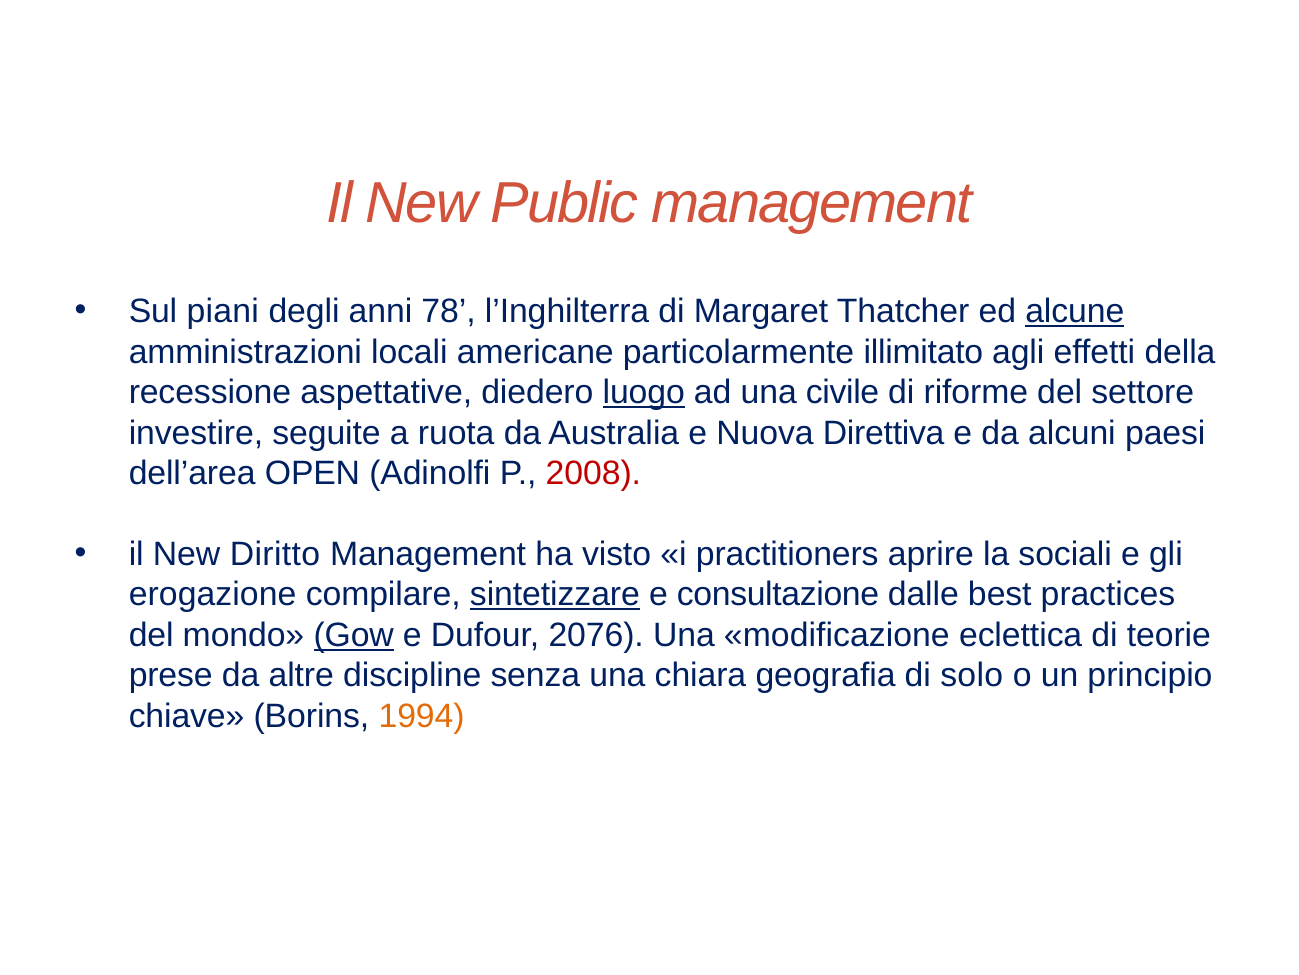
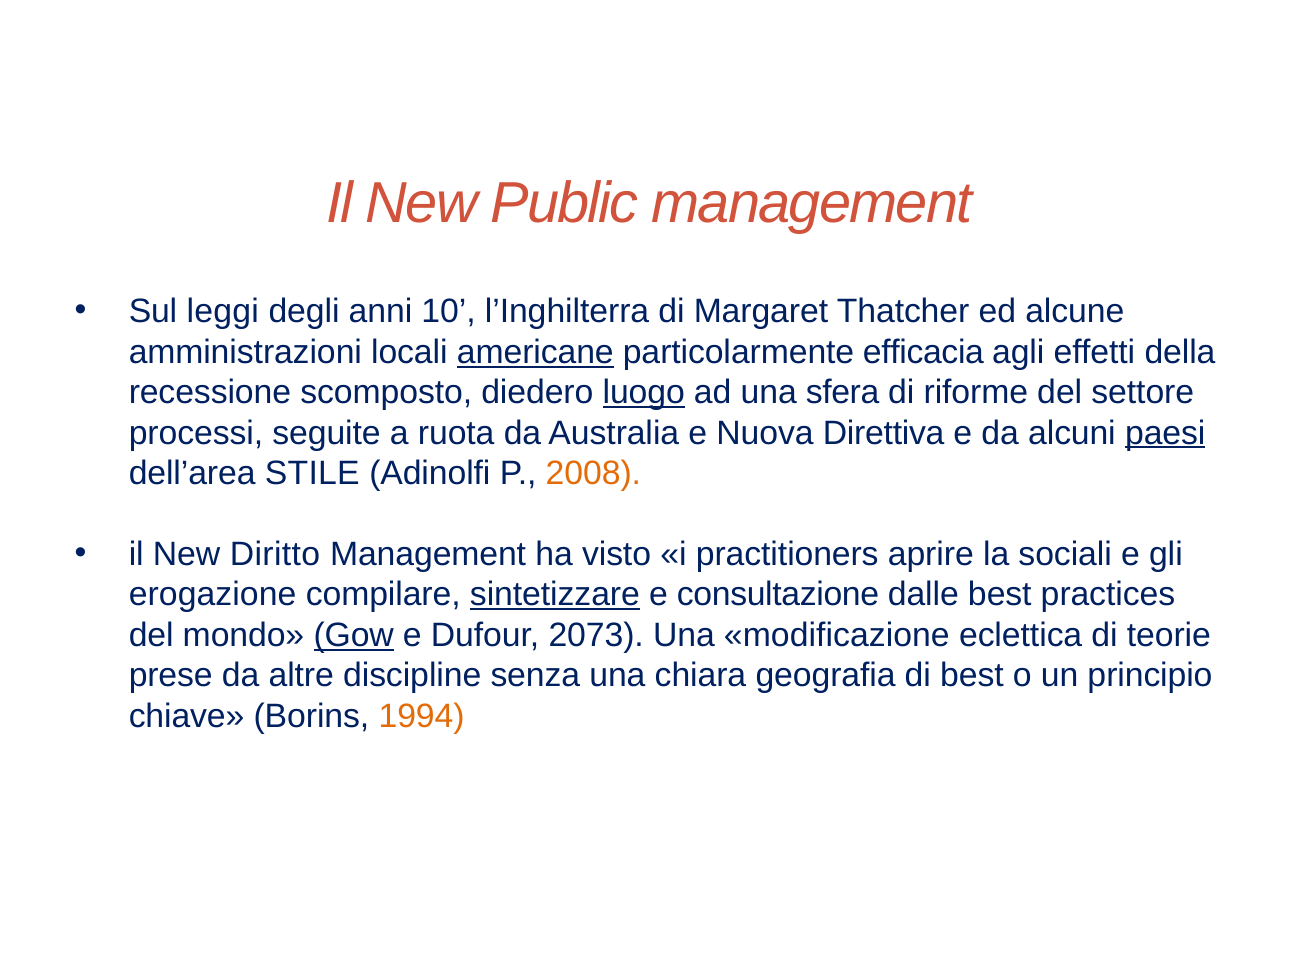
piani: piani -> leggi (223, 311)
78: 78 -> 10 (449, 311)
alcune underline: present -> none (1075, 311)
americane underline: none -> present (535, 352)
illimitato: illimitato -> efficacia (923, 352)
aspettative: aspettative -> scomposto (386, 392)
civile: civile -> sfera (843, 392)
investire: investire -> processi (196, 433)
paesi underline: none -> present (1165, 433)
OPEN: OPEN -> STILE (312, 473)
2008 colour: red -> orange (593, 473)
2076: 2076 -> 2073 (596, 635)
di solo: solo -> best (972, 675)
